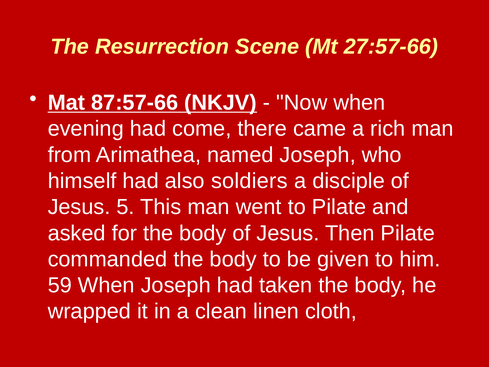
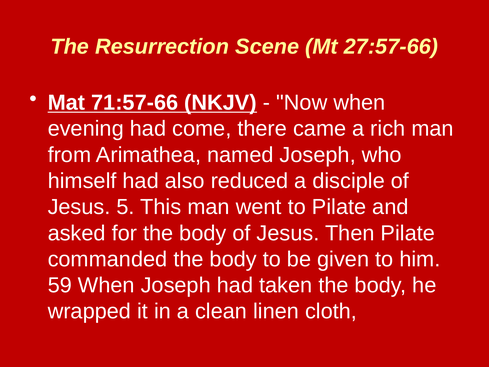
87:57-66: 87:57-66 -> 71:57-66 (135, 103)
soldiers: soldiers -> reduced (250, 181)
